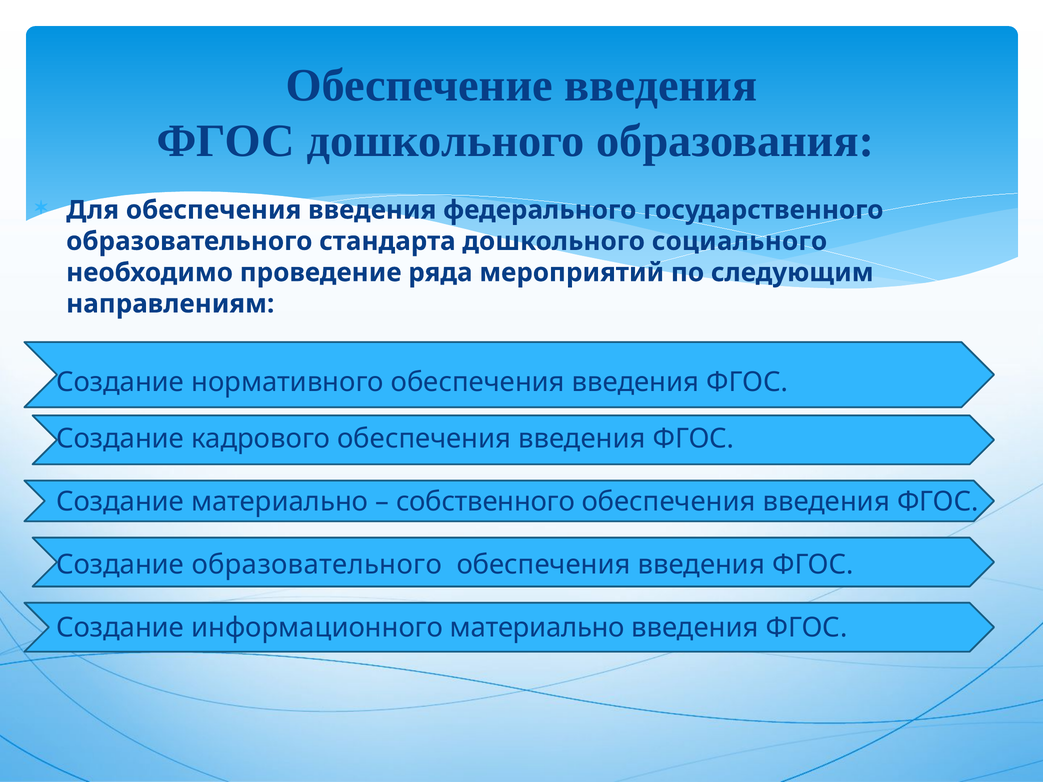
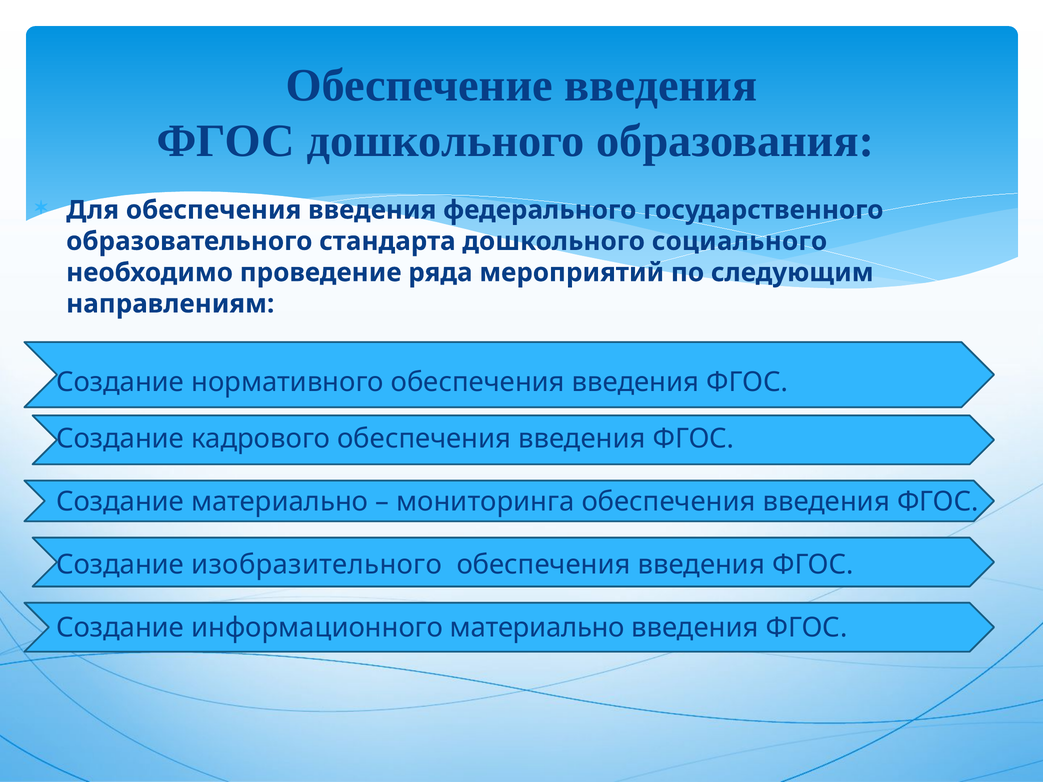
собственного: собственного -> мониторинга (485, 502)
Создание образовательного: образовательного -> изобразительного (317, 565)
